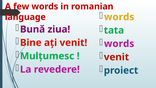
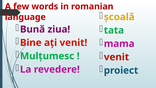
words: words -> școală (119, 17)
words: words -> mama (119, 44)
